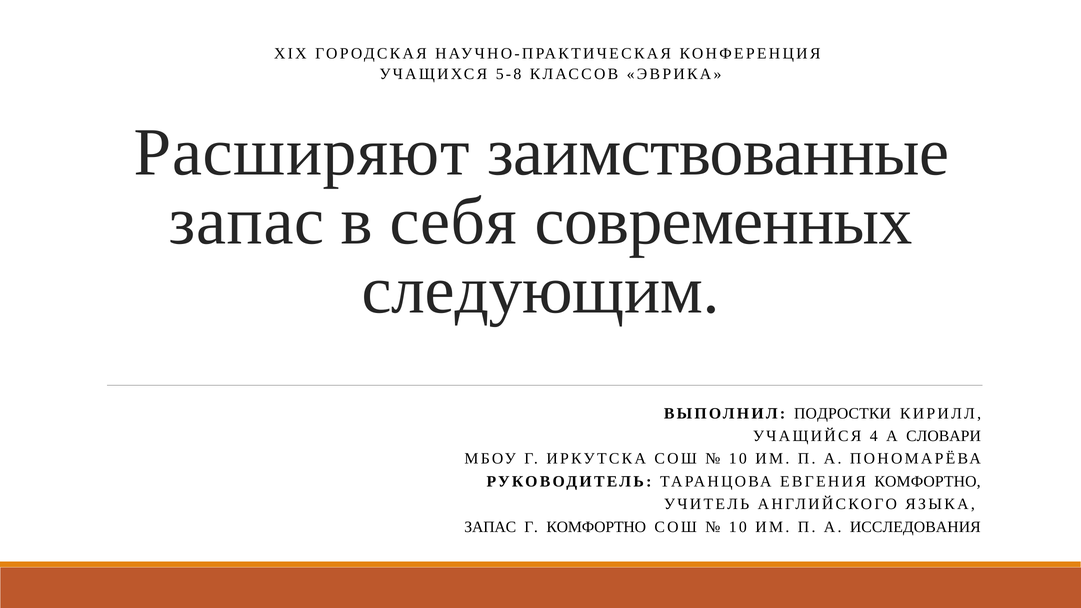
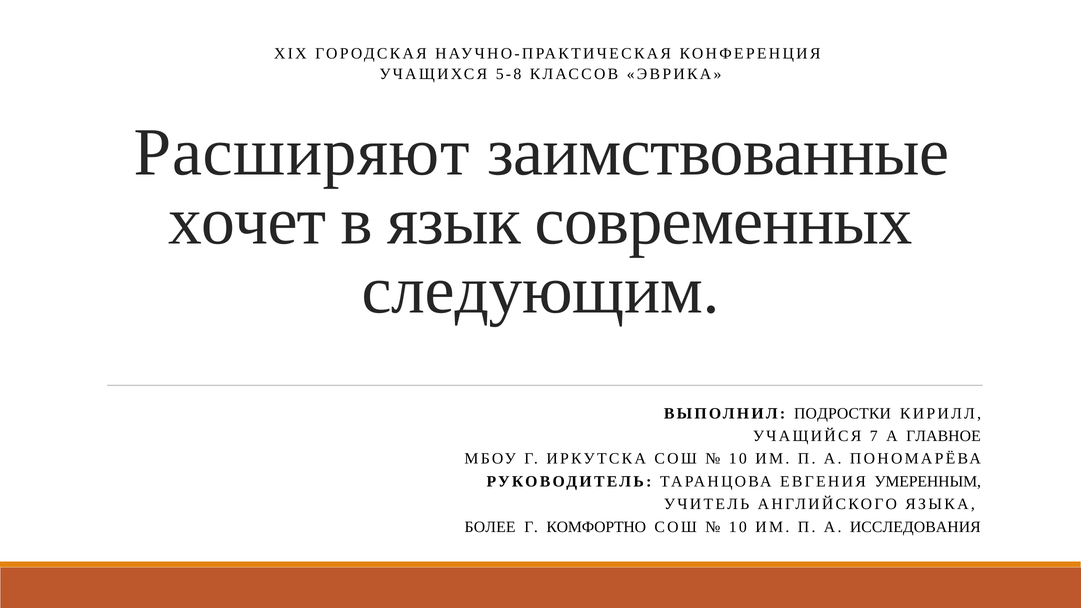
запас: запас -> хочет (247, 222)
себя: себя -> язык (454, 222)
4: 4 -> 7 (874, 436)
СЛОВАРИ: СЛОВАРИ -> ГЛАВНОЕ (943, 436)
ЕВГЕНИЯ КОМФОРТНО: КОМФОРТНО -> УМЕРЕННЫМ (928, 482)
ЗАПАС: ЗАПАС -> БОЛЕЕ (490, 527)
